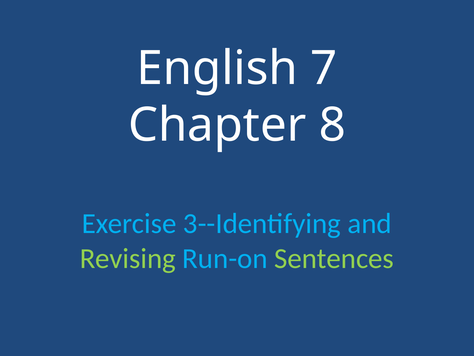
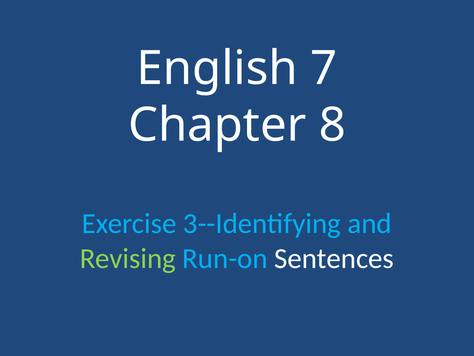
Sentences colour: light green -> white (334, 258)
